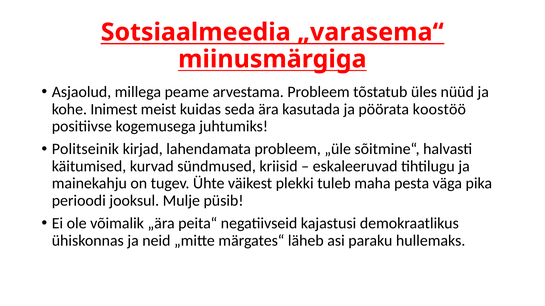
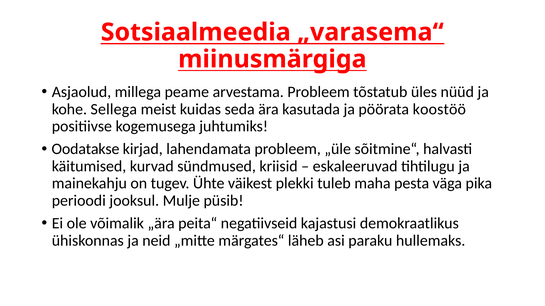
Inimest: Inimest -> Sellega (114, 109)
Politseinik: Politseinik -> Oodatakse (85, 149)
